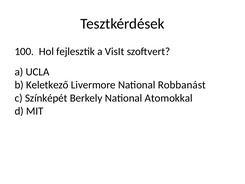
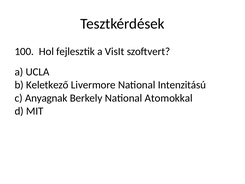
Robbanást: Robbanást -> Intenzitású (182, 85)
Színképét: Színképét -> Anyagnak (46, 98)
